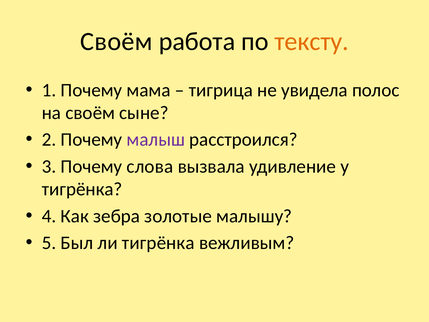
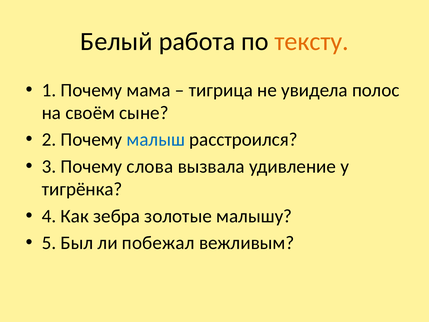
Своём: Своём -> Белый (116, 42)
малыш colour: purple -> blue (156, 140)
ли тигрёнка: тигрёнка -> побежал (158, 243)
